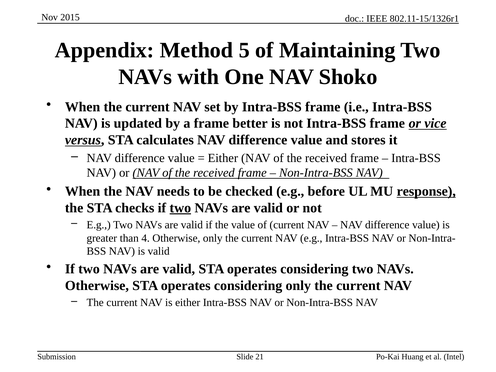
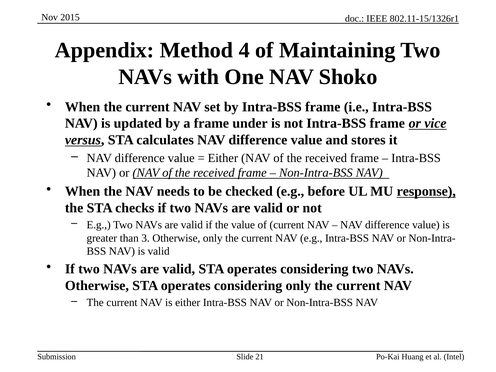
5: 5 -> 4 (244, 50)
better: better -> under (250, 123)
two underline: present -> none (180, 208)
4: 4 -> 3 (146, 238)
